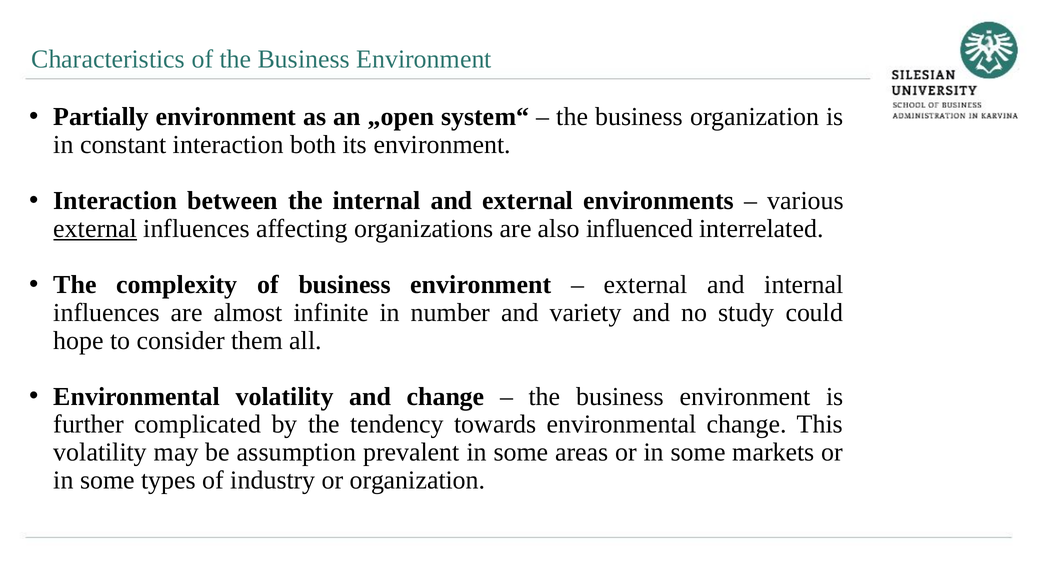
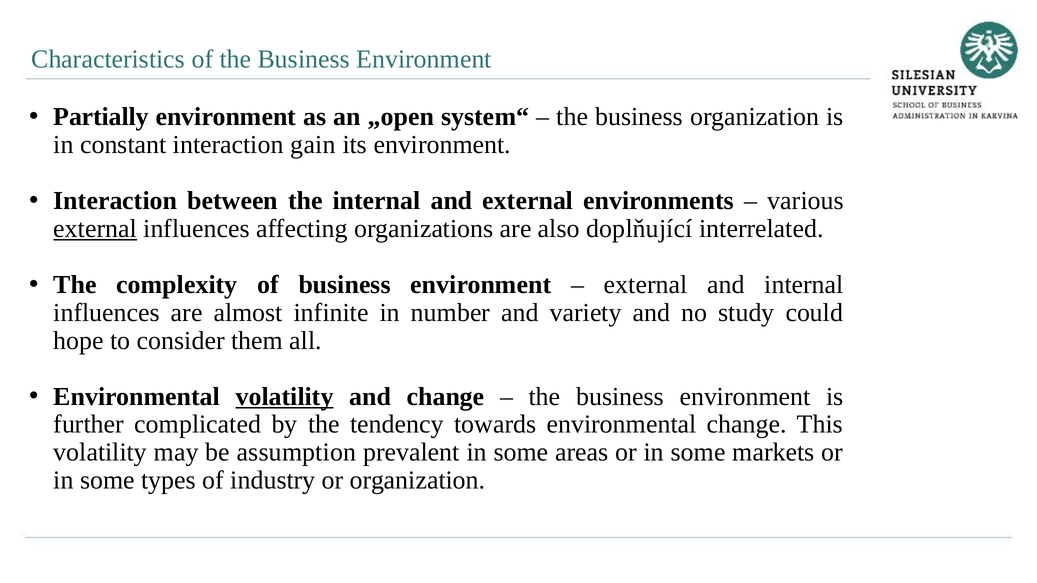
both: both -> gain (313, 145)
influenced: influenced -> doplňující (639, 229)
volatility underline: none -> present (285, 397)
